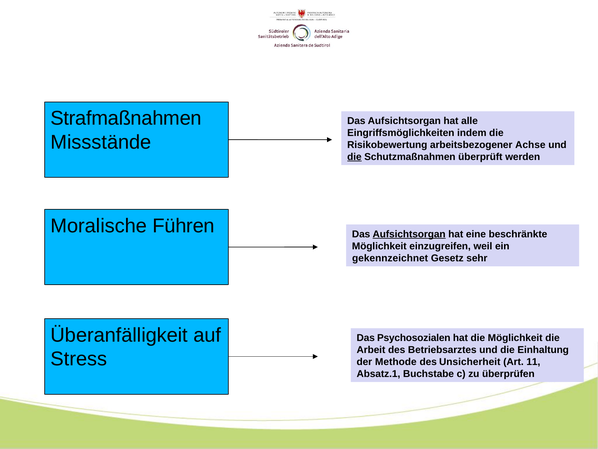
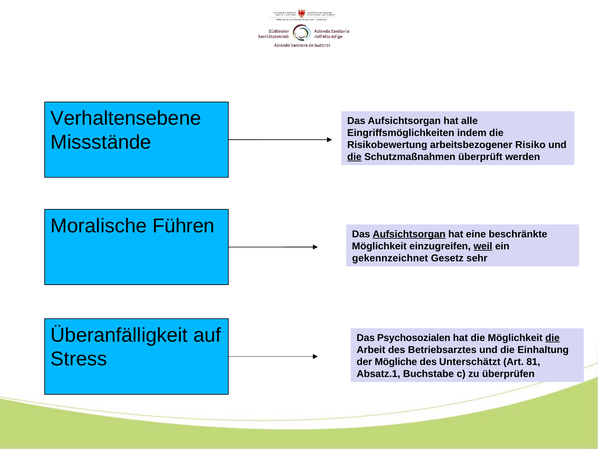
Strafmaßnahmen: Strafmaßnahmen -> Verhaltensebene (126, 118)
Achse: Achse -> Risiko (530, 145)
weil underline: none -> present (483, 246)
die underline: none -> present (552, 337)
Methode: Methode -> Mögliche (396, 361)
Unsicherheit: Unsicherheit -> Unterschätzt (470, 361)
11: 11 -> 81 (533, 361)
